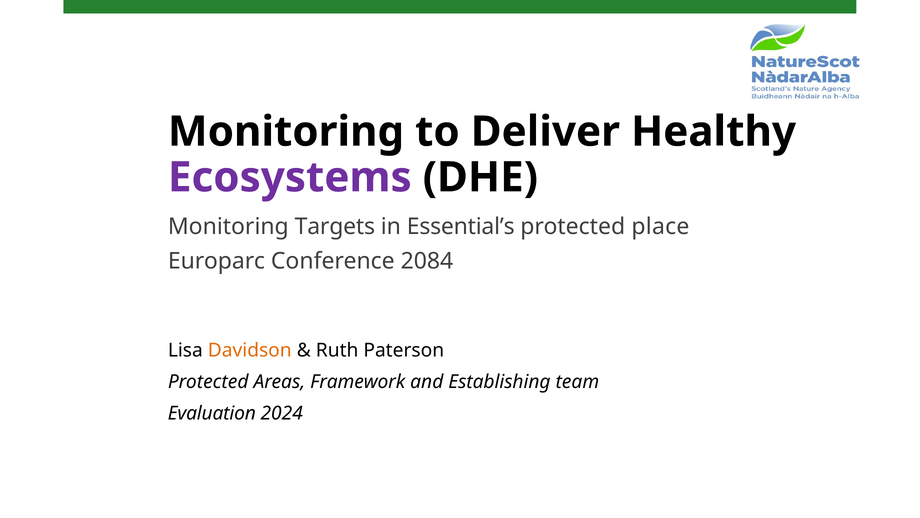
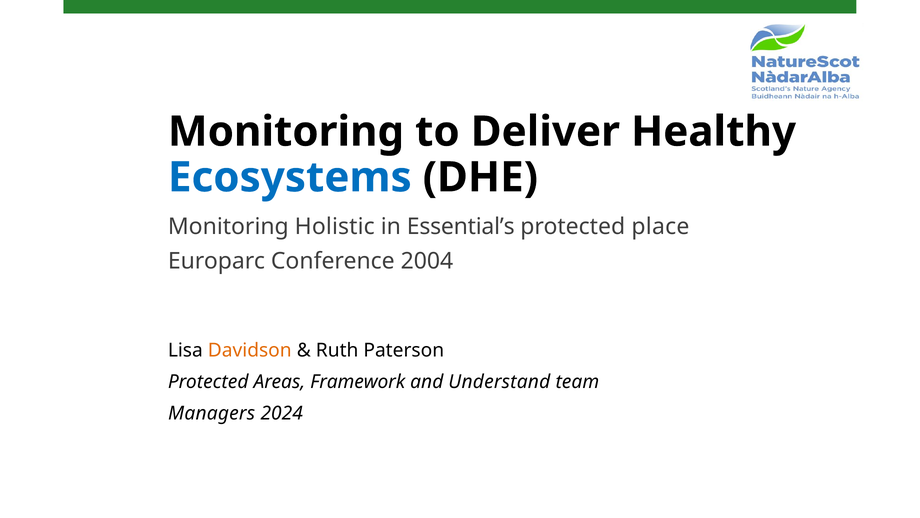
Ecosystems colour: purple -> blue (290, 177)
Targets: Targets -> Holistic (335, 226)
2084: 2084 -> 2004 (427, 261)
Establishing: Establishing -> Understand (499, 382)
Evaluation: Evaluation -> Managers (212, 413)
